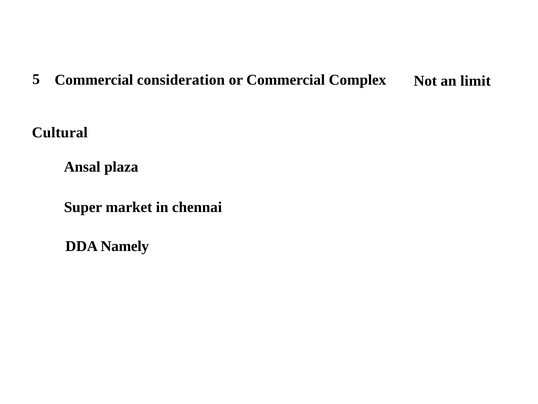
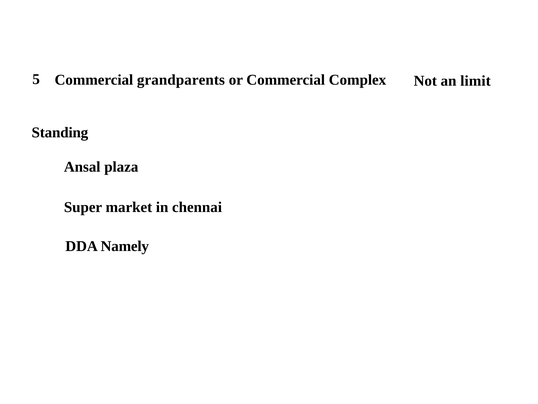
consideration: consideration -> grandparents (181, 80)
Cultural: Cultural -> Standing (60, 133)
